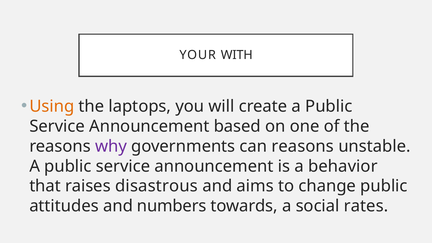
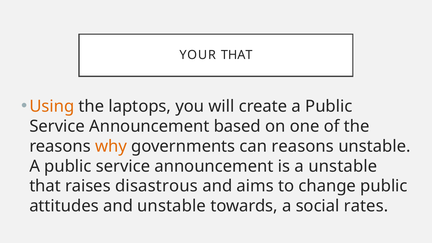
YOUR WITH: WITH -> THAT (237, 55)
why colour: purple -> orange (111, 146)
a behavior: behavior -> unstable (343, 166)
and numbers: numbers -> unstable (172, 206)
